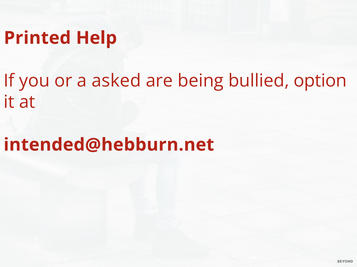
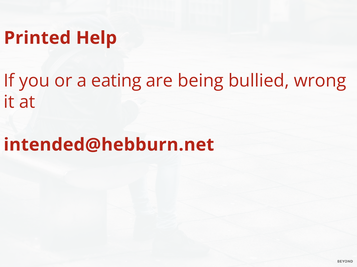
asked: asked -> eating (116, 81)
option: option -> wrong (320, 81)
